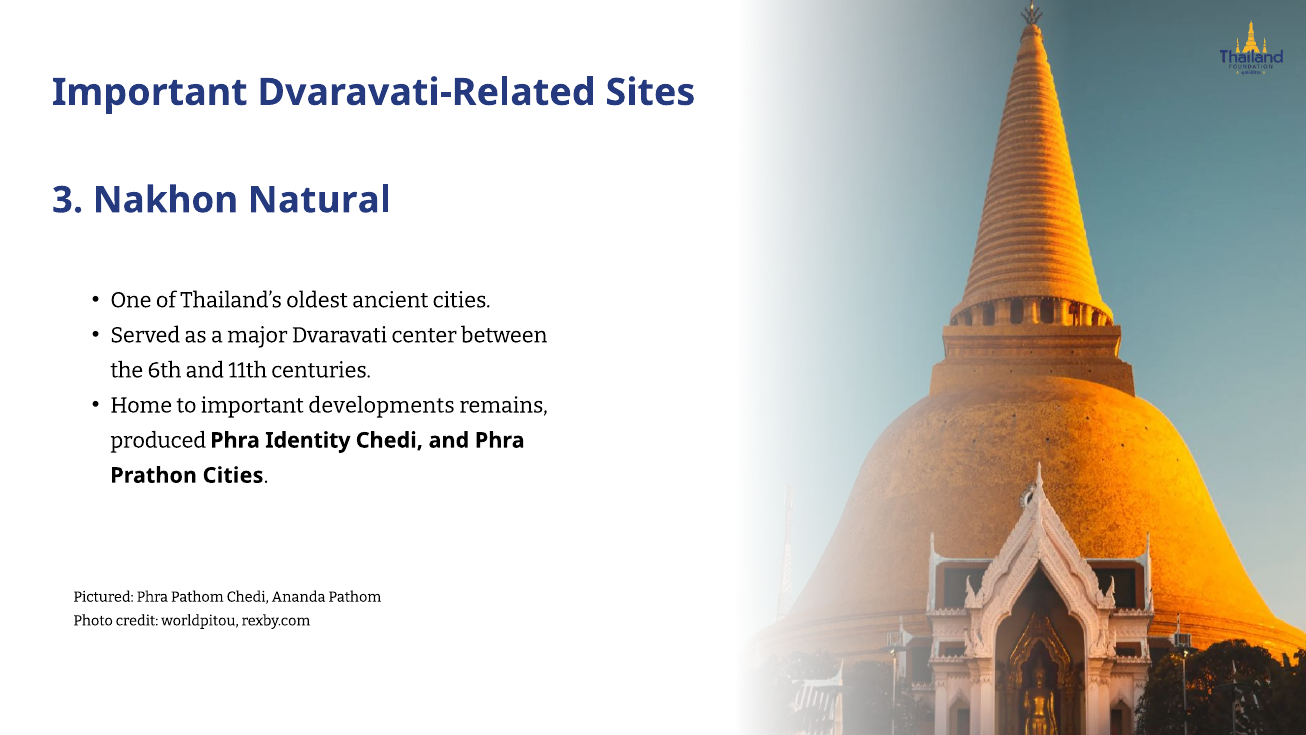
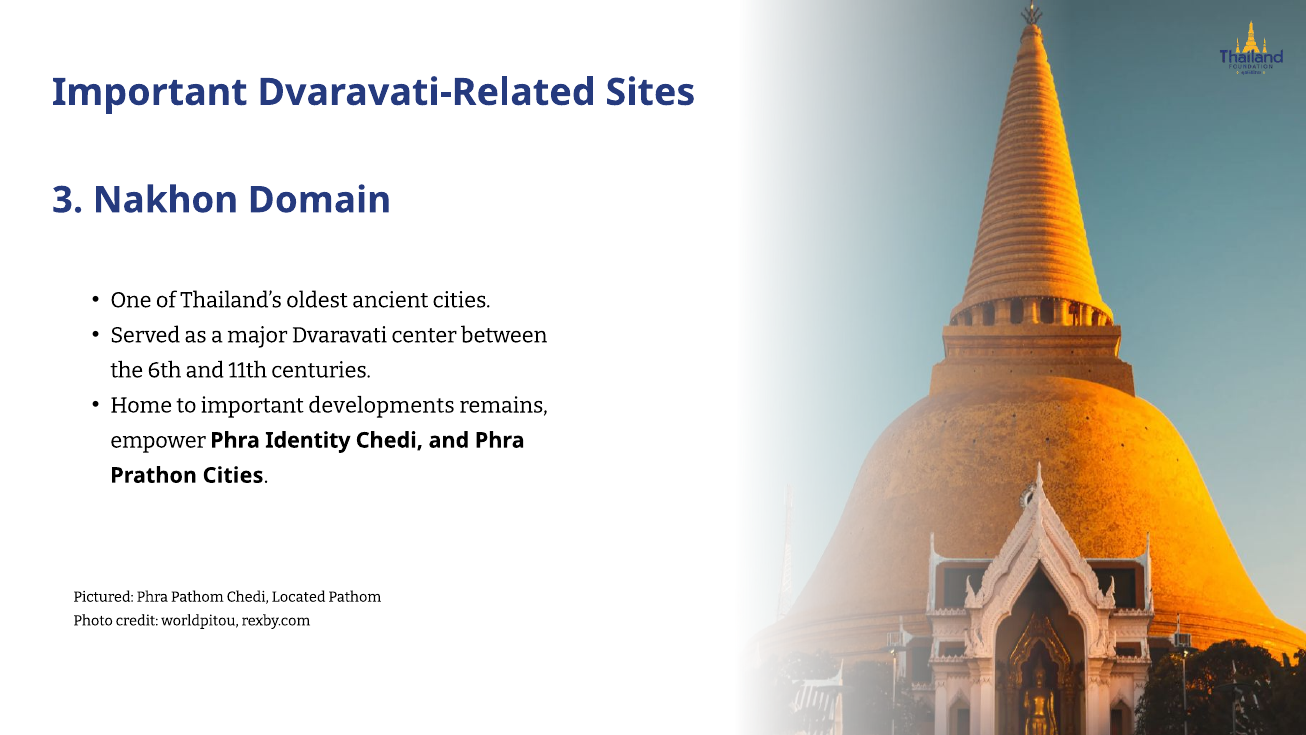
Natural: Natural -> Domain (319, 200)
produced: produced -> empower (158, 440)
Ananda: Ananda -> Located (299, 597)
